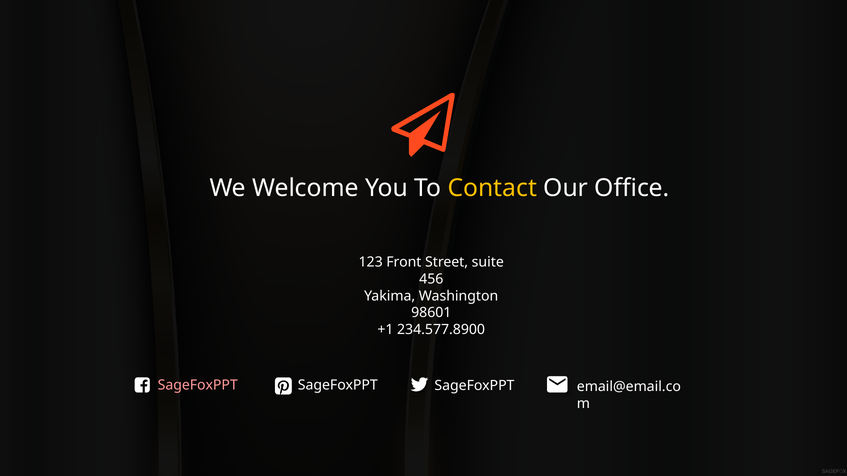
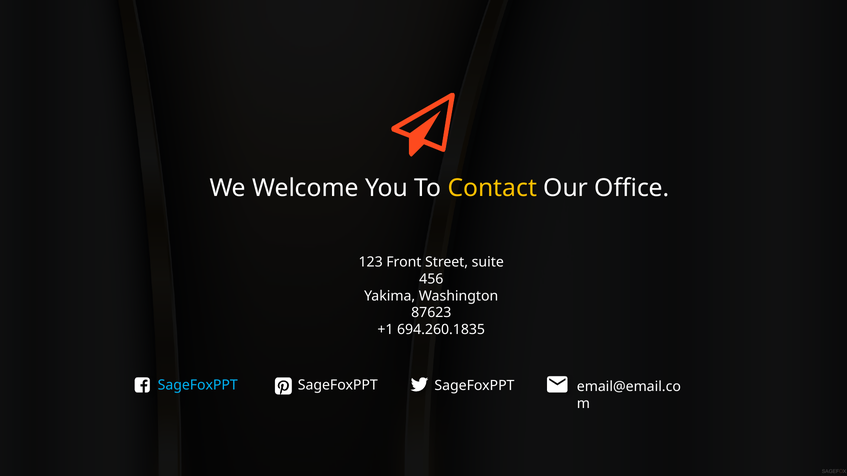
98601: 98601 -> 87623 (431, 313)
234.577.8900: 234.577.8900 -> 694.260.1835 (441, 330)
SageFoxPPT colour: pink -> light blue (198, 386)
